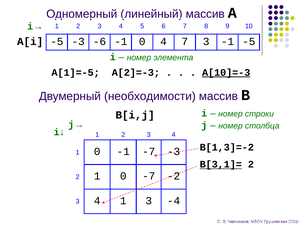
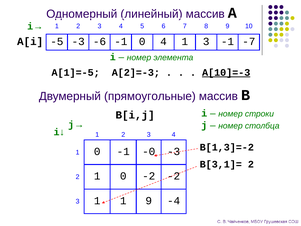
0 4 7: 7 -> 1 (185, 41)
-1 -5: -5 -> -7 (249, 41)
необходимости: необходимости -> прямоугольные (150, 96)
-1 -7: -7 -> -0 (149, 151)
B[3,1]= underline: present -> none (221, 164)
0 -7: -7 -> -2 (149, 176)
4: 4 -> 1 (97, 200)
1 3: 3 -> 9 (149, 200)
